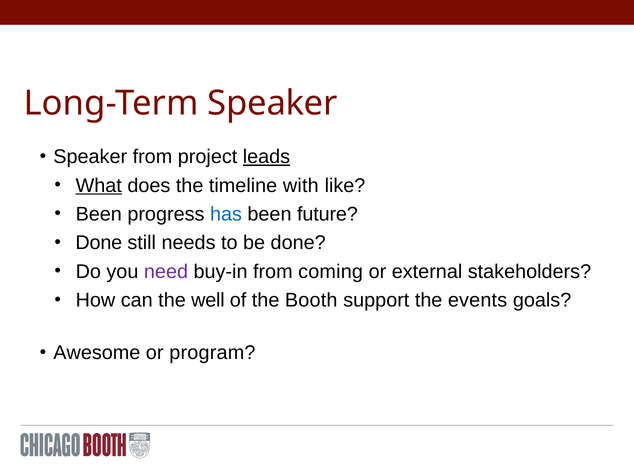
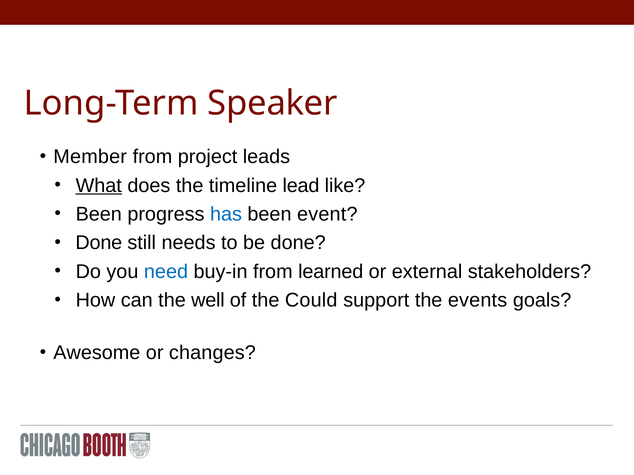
Speaker: Speaker -> Member (90, 157)
leads underline: present -> none (266, 157)
with: with -> lead (301, 186)
future: future -> event (327, 214)
need colour: purple -> blue (166, 272)
coming: coming -> learned (331, 272)
Booth: Booth -> Could (311, 301)
program: program -> changes (212, 353)
